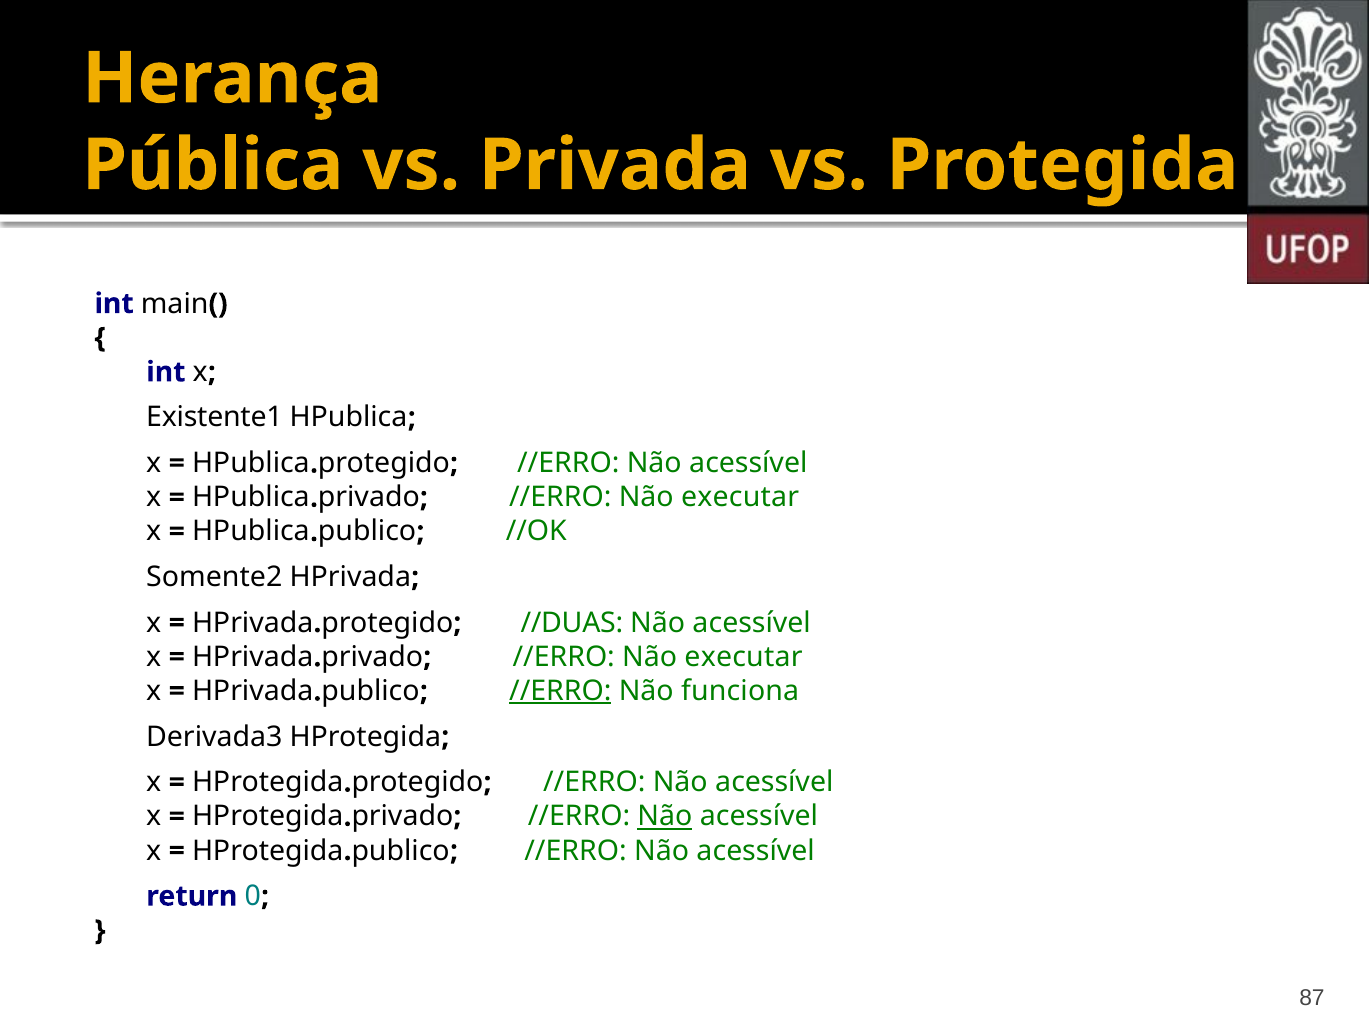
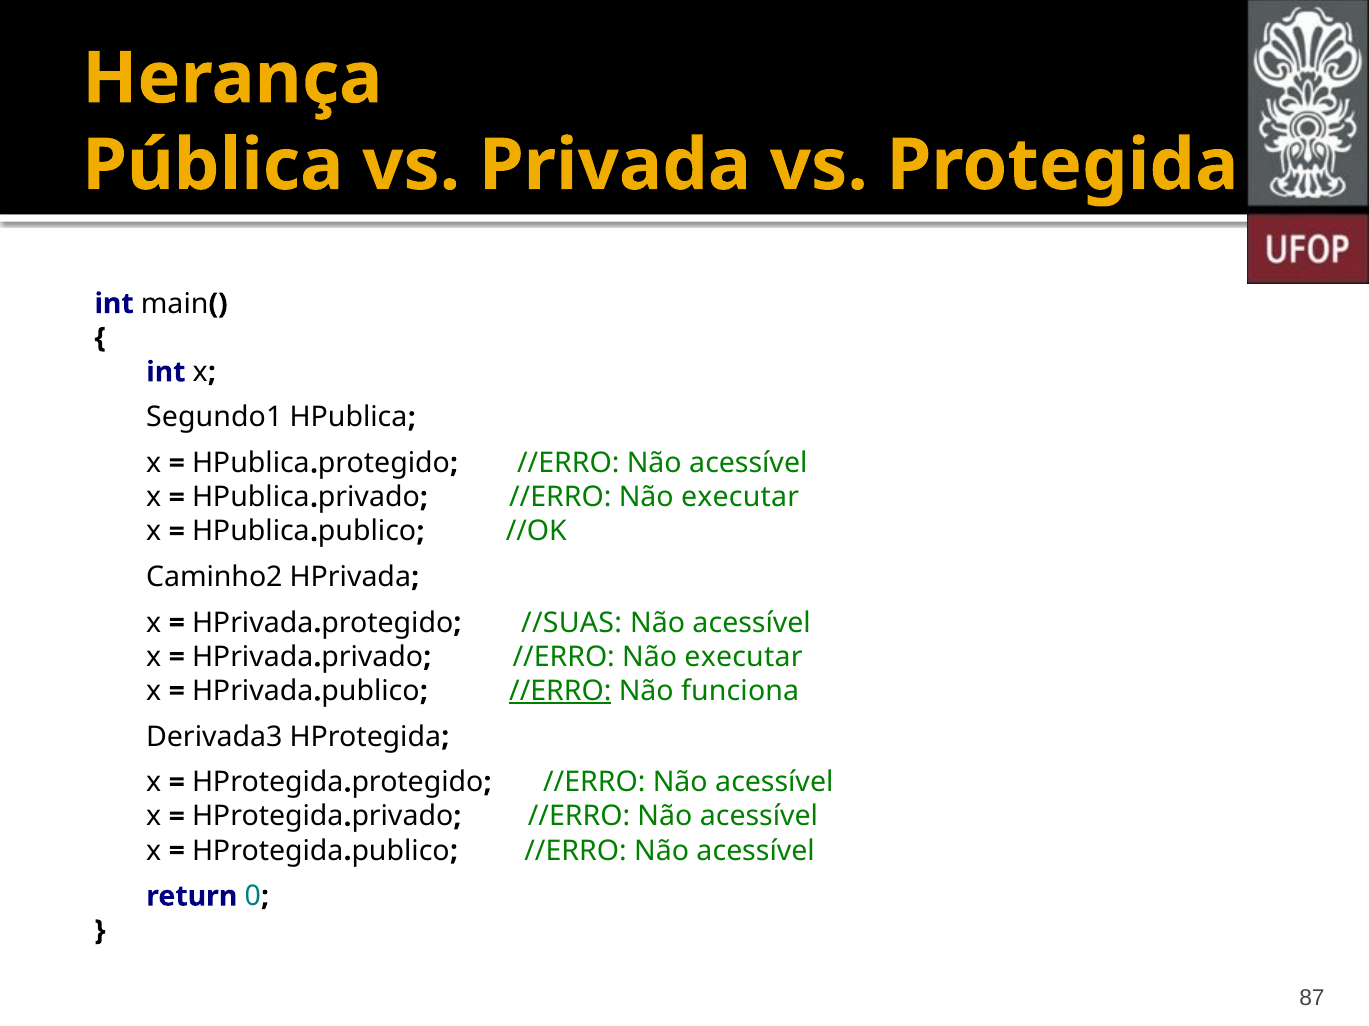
Existente1: Existente1 -> Segundo1 (214, 418)
Somente2: Somente2 -> Caminho2 (214, 578)
//DUAS: //DUAS -> //SUAS (572, 623)
Não underline: present -> none (665, 817)
